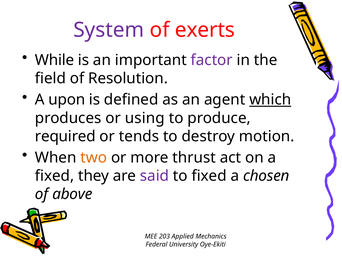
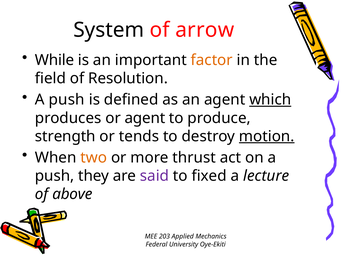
System colour: purple -> black (109, 30)
exerts: exerts -> arrow (205, 30)
factor colour: purple -> orange (212, 60)
upon: upon -> push (67, 100)
or using: using -> agent (145, 118)
required: required -> strength (65, 136)
motion underline: none -> present (267, 136)
fixed: fixed -> push (55, 176)
chosen: chosen -> lecture (266, 176)
